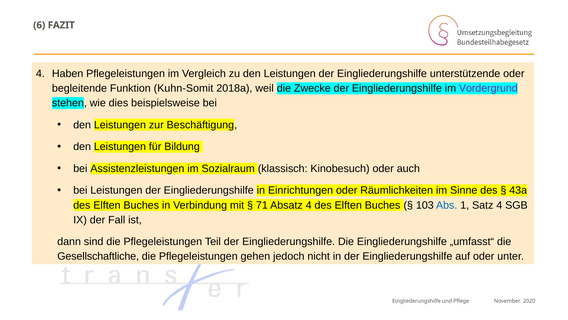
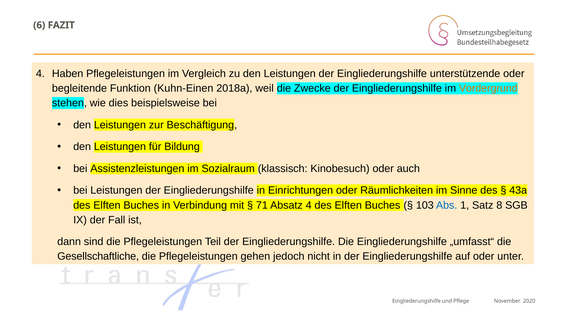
Kuhn-Somit: Kuhn-Somit -> Kuhn-Einen (184, 88)
Vordergrund colour: purple -> orange (488, 88)
Satz 4: 4 -> 8 (499, 205)
